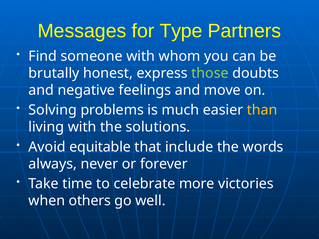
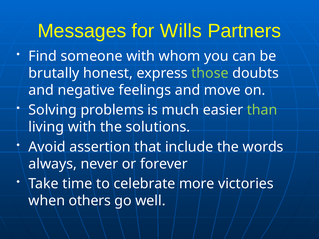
Type: Type -> Wills (181, 31)
than colour: yellow -> light green (262, 110)
equitable: equitable -> assertion (100, 147)
